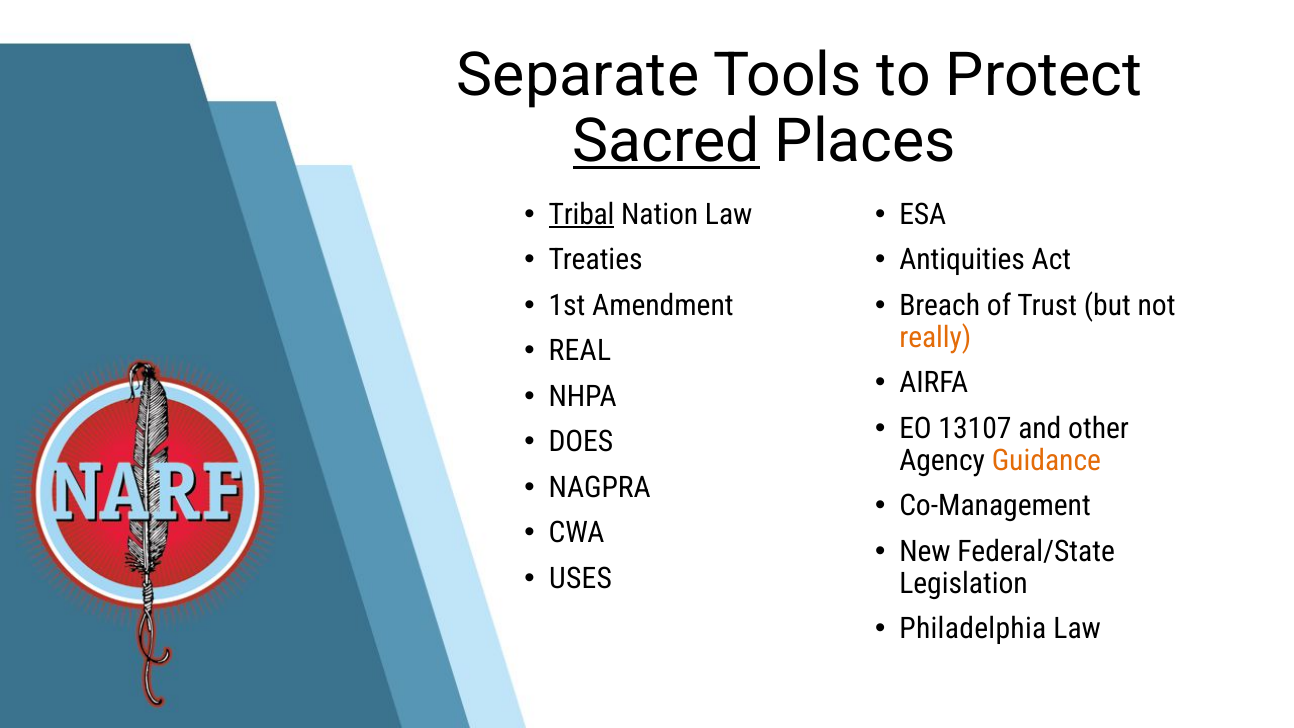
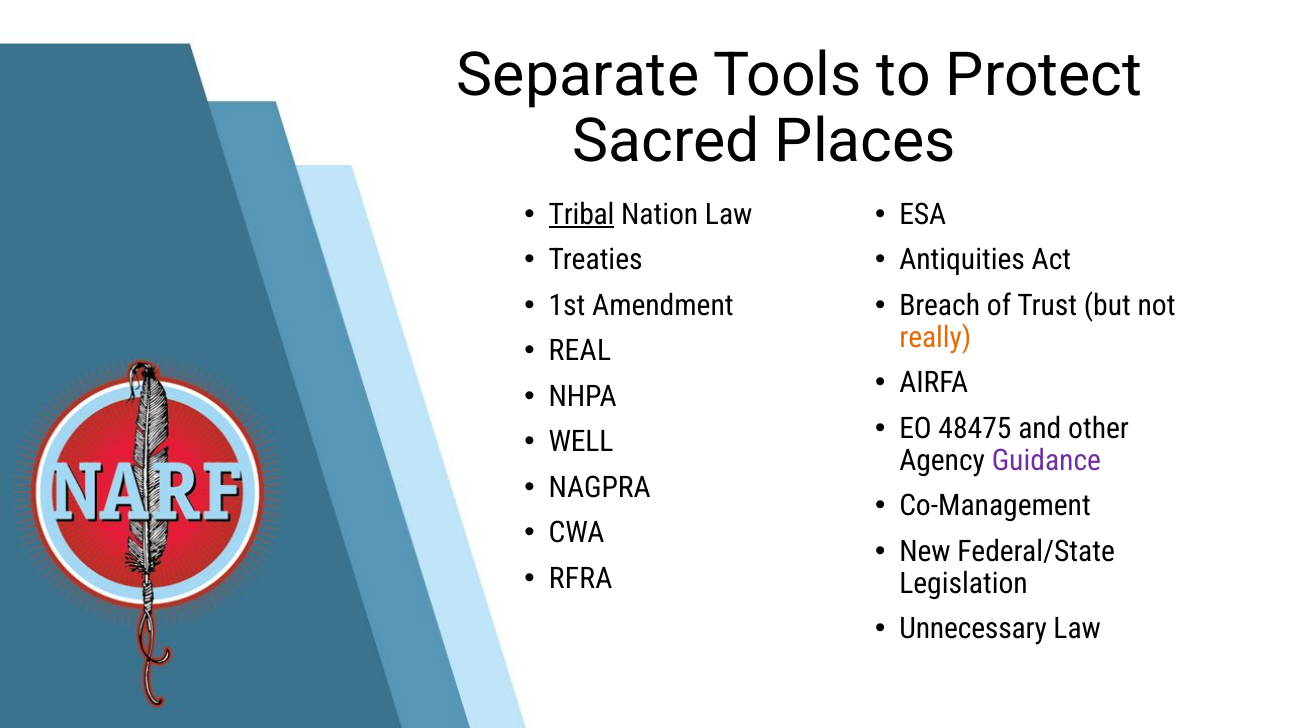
Sacred underline: present -> none (666, 141)
13107: 13107 -> 48475 (975, 428)
DOES: DOES -> WELL (581, 442)
Guidance colour: orange -> purple (1046, 460)
USES: USES -> RFRA (581, 578)
Philadelphia: Philadelphia -> Unnecessary (973, 629)
